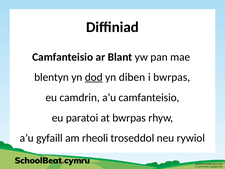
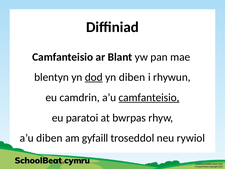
i bwrpas: bwrpas -> rhywun (172, 77)
camfanteisio underline: none -> present (149, 97)
a’u gyfaill: gyfaill -> diben (49, 138)
rheoli: rheoli -> gyfaill (95, 138)
